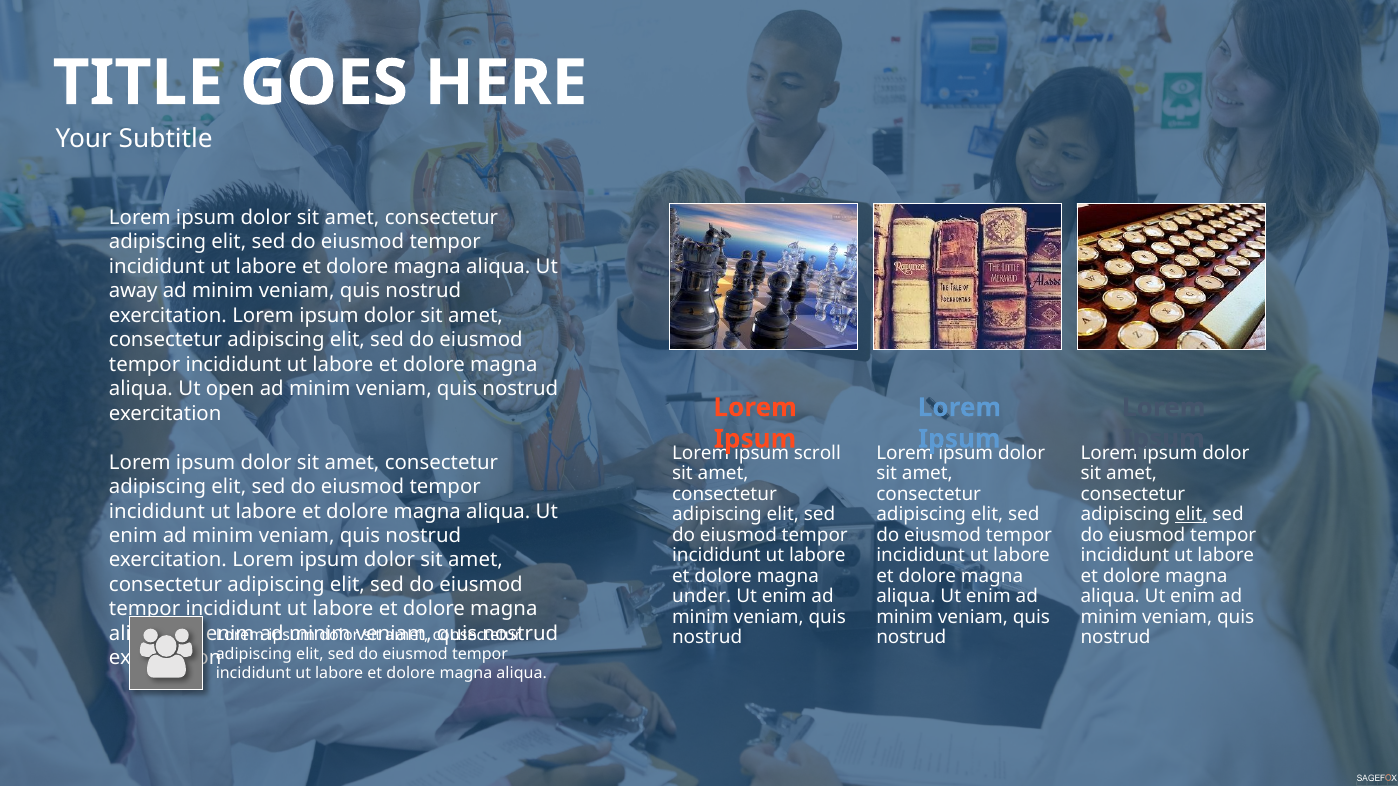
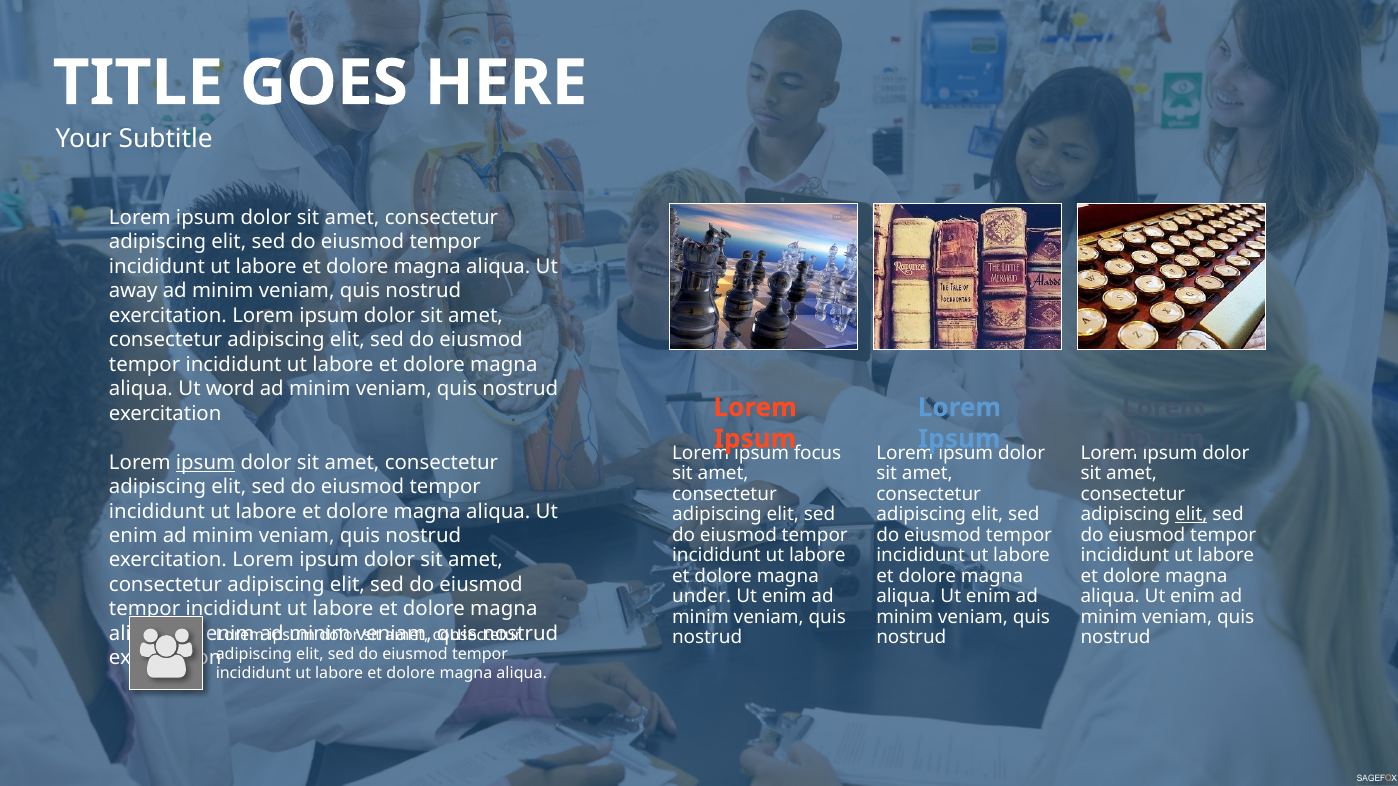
open: open -> word (230, 389)
scroll: scroll -> focus (817, 453)
ipsum underline: none -> present (206, 463)
